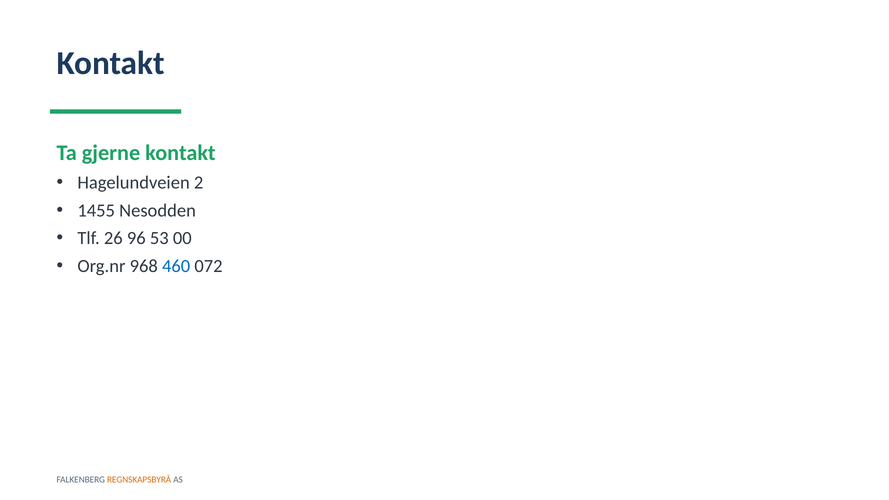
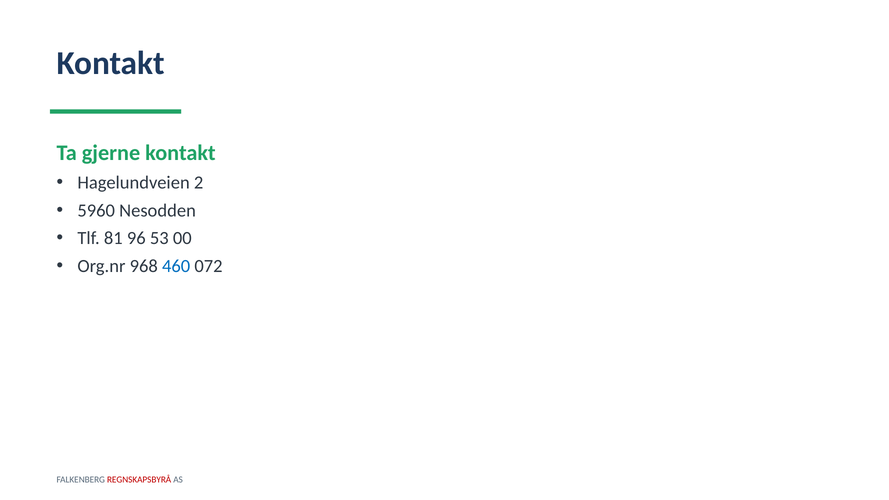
1455: 1455 -> 5960 (96, 211)
26: 26 -> 81 (113, 238)
REGNSKAPSBYRÅ colour: orange -> red (139, 480)
